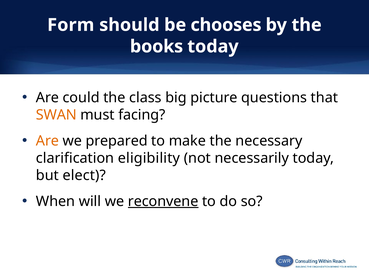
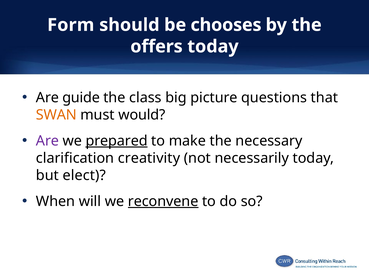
books: books -> offers (156, 46)
could: could -> guide (81, 98)
facing: facing -> would (142, 115)
Are colour: orange -> purple (47, 141)
prepared underline: none -> present (117, 141)
eligibility: eligibility -> creativity (149, 158)
